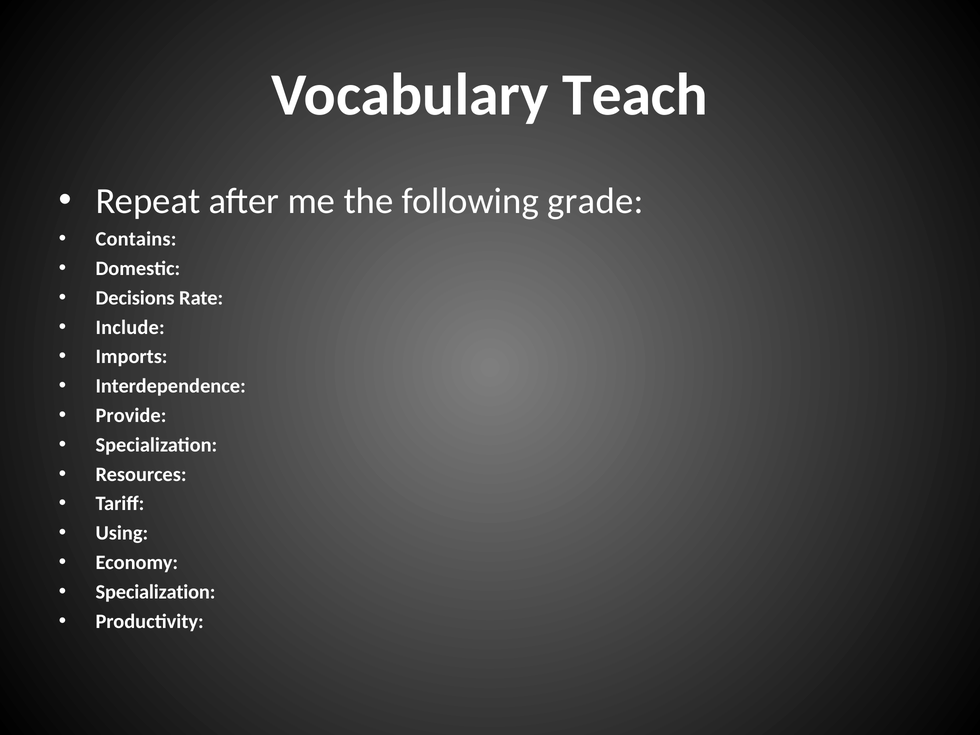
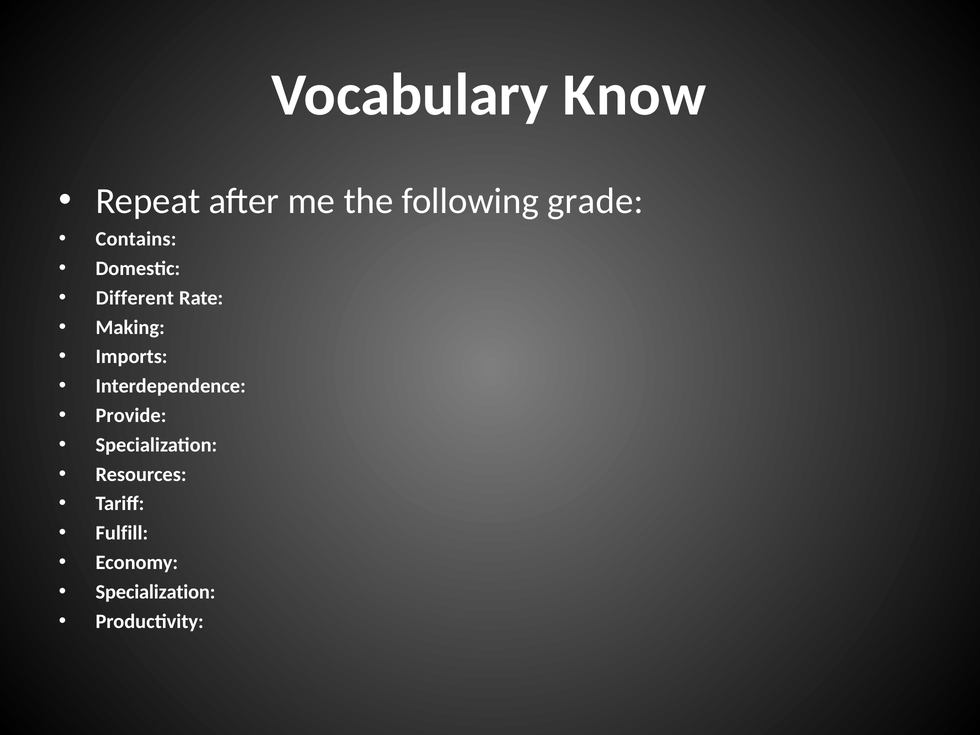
Teach: Teach -> Know (635, 95)
Decisions: Decisions -> Different (135, 298)
Include: Include -> Making (130, 327)
Using: Using -> Fulfill (122, 533)
